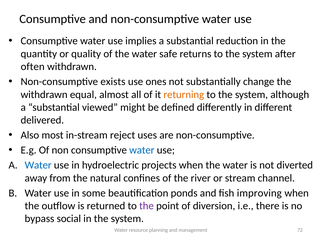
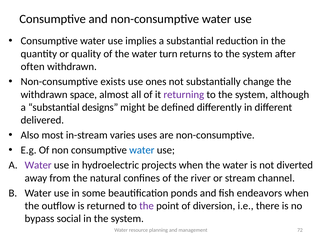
safe: safe -> turn (168, 54)
equal: equal -> space (83, 95)
returning colour: orange -> purple (184, 95)
viewed: viewed -> designs (100, 108)
reject: reject -> varies (123, 135)
Water colour: blue -> purple (38, 165)
improving: improving -> endeavors (259, 193)
